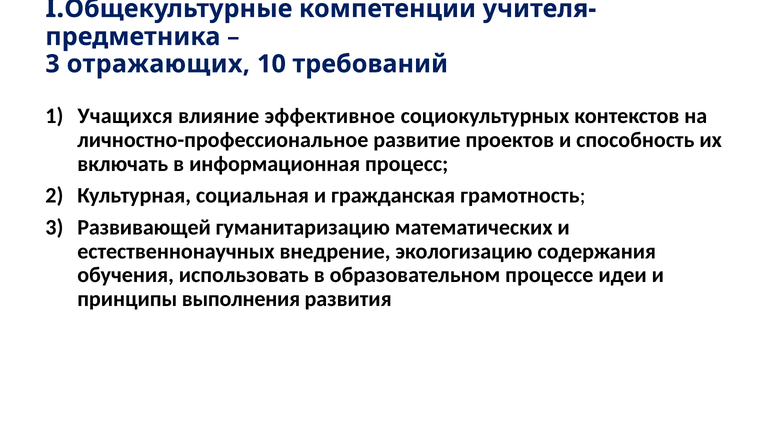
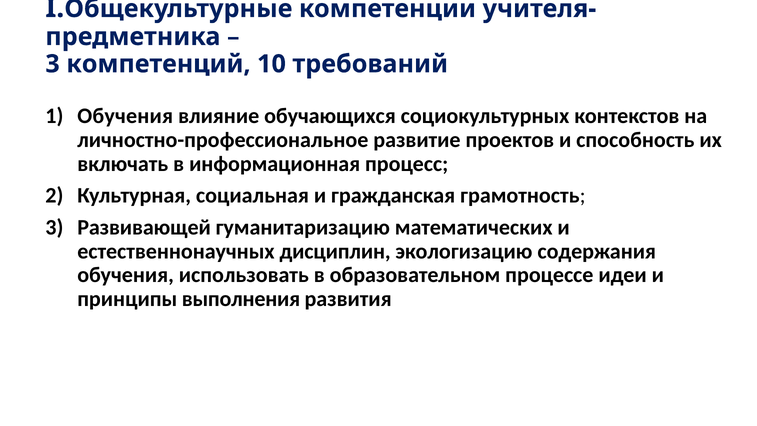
отражающих: отражающих -> компетенций (158, 64)
Учащихся: Учащихся -> Обучения (125, 116)
эффективное: эффективное -> обучающихся (330, 116)
внедрение: внедрение -> дисциплин (335, 251)
